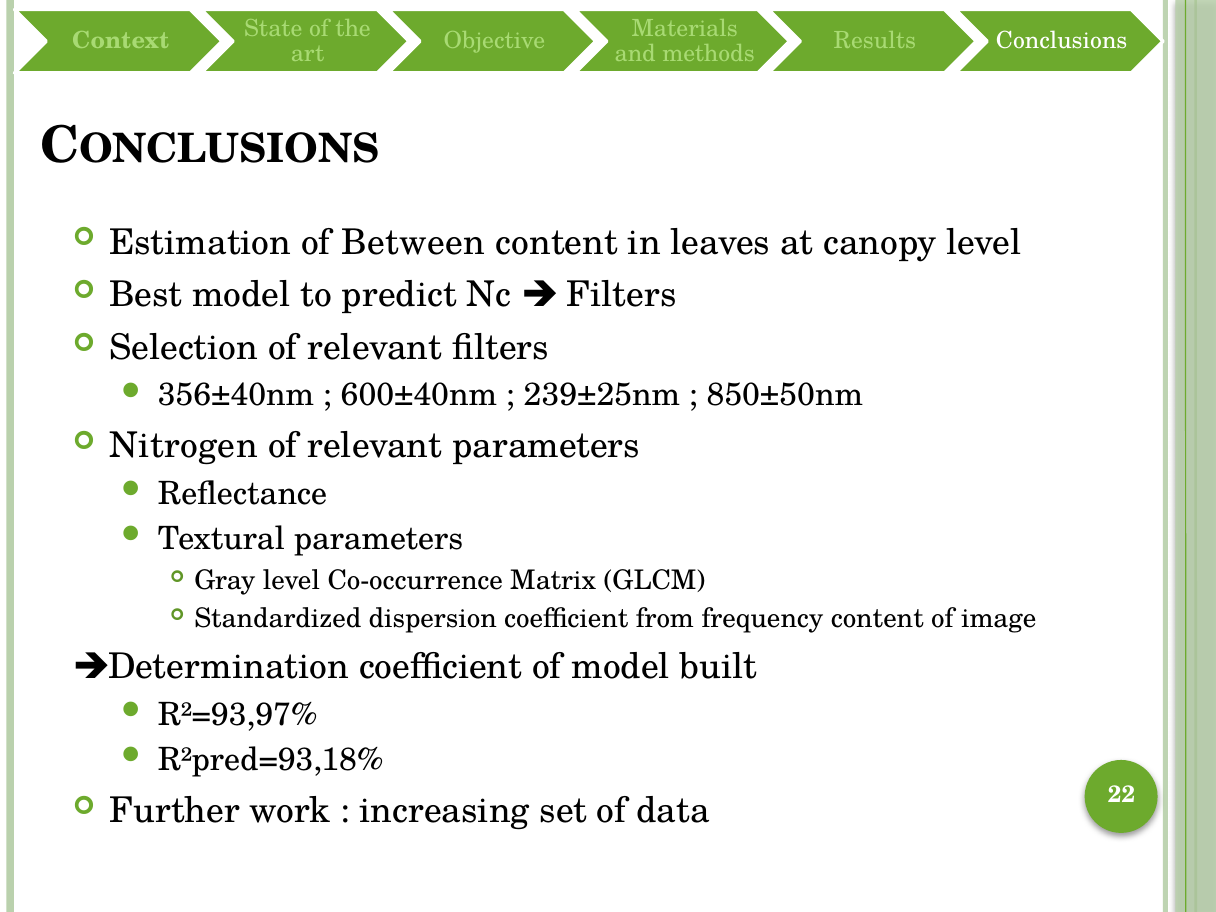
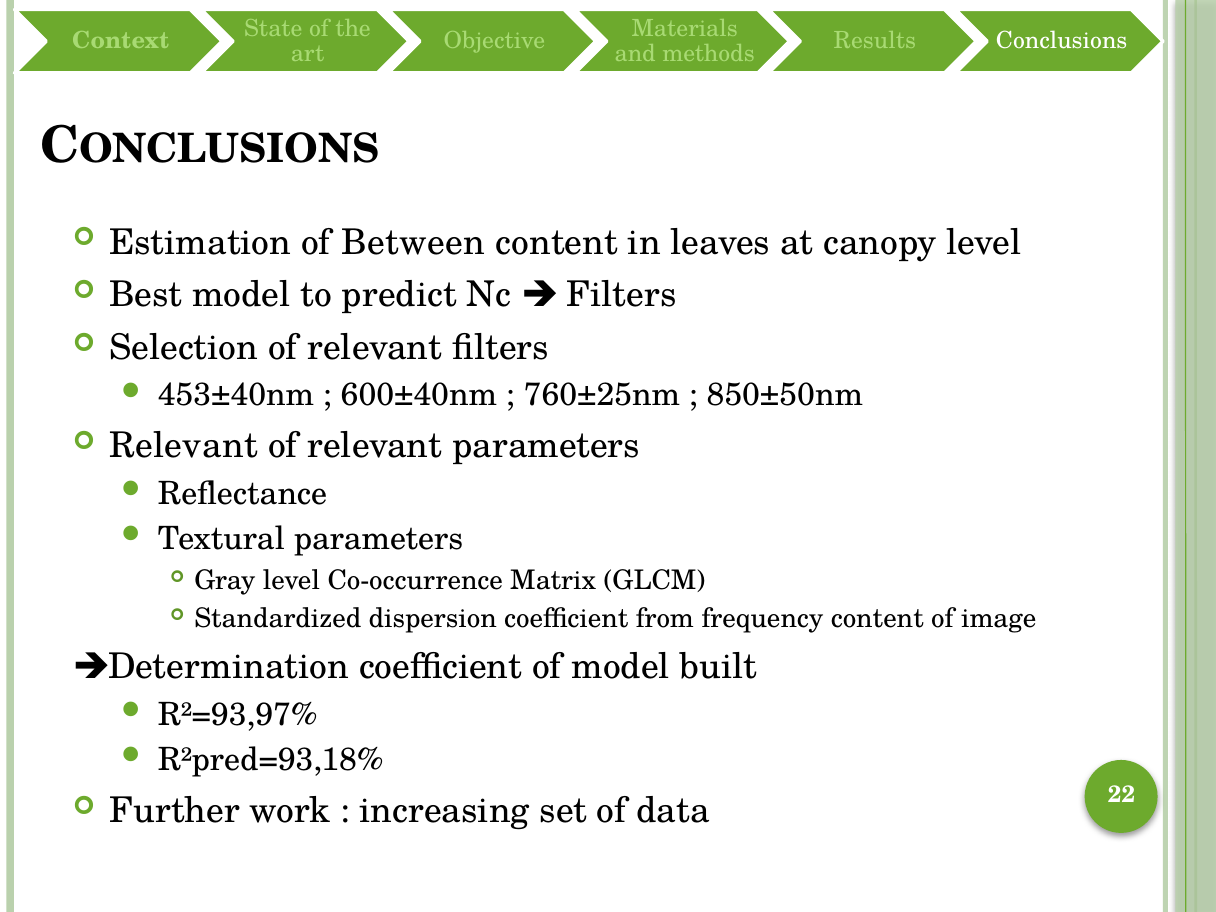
356±40nm: 356±40nm -> 453±40nm (236, 395)
239±25nm: 239±25nm -> 760±25nm (602, 395)
Nitrogen: Nitrogen -> Relevant (184, 446)
